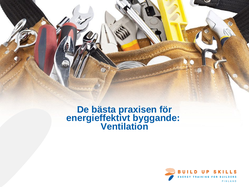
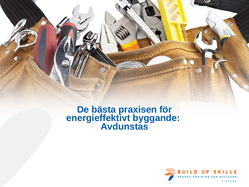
Ventilation: Ventilation -> Avdunstas (124, 126)
